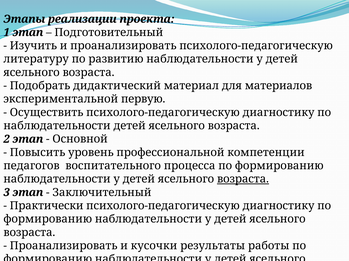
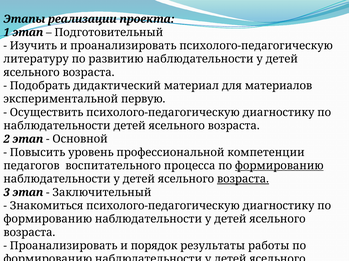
формированию underline: none -> present (279, 166)
Практически: Практически -> Знакомиться (47, 206)
кусочки: кусочки -> порядок (154, 246)
